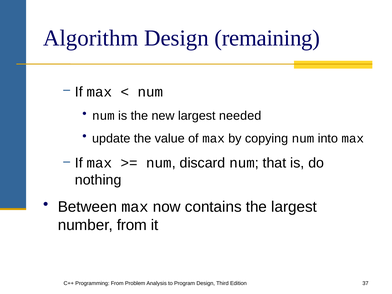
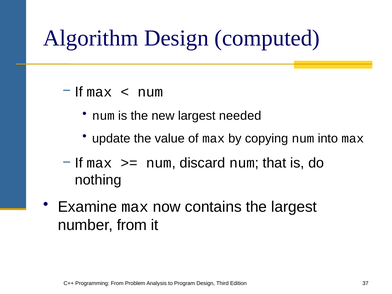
remaining: remaining -> computed (267, 38)
Between: Between -> Examine (87, 207)
